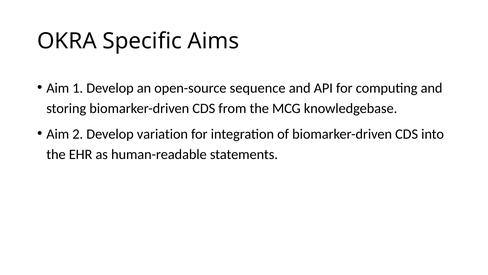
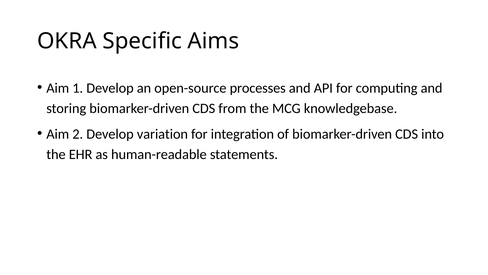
sequence: sequence -> processes (258, 88)
